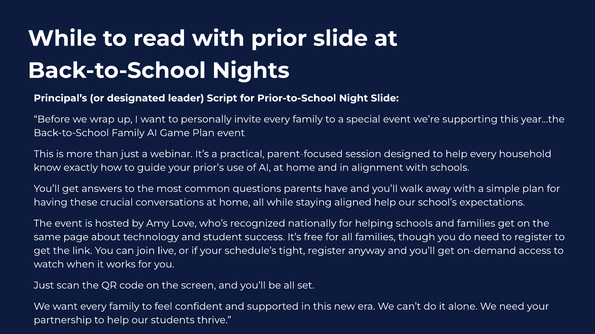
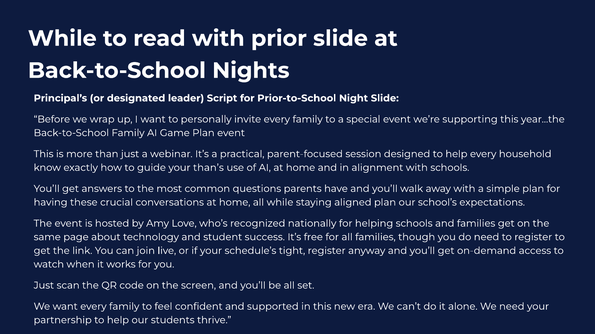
prior’s: prior’s -> than’s (208, 168)
aligned help: help -> plan (385, 203)
